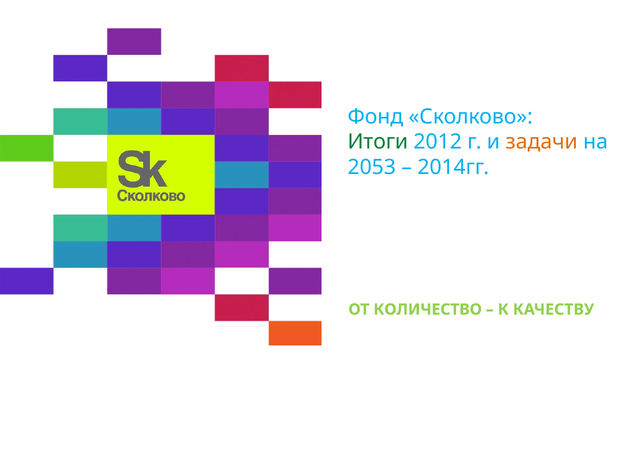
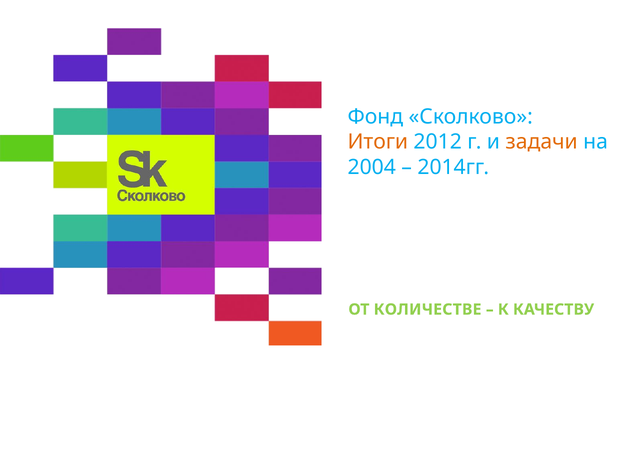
Итоги colour: green -> orange (378, 142)
2053: 2053 -> 2004 (372, 167)
КОЛИЧЕСТВО: КОЛИЧЕСТВО -> КОЛИЧЕСТВЕ (428, 310)
